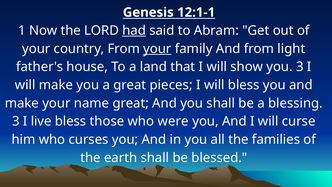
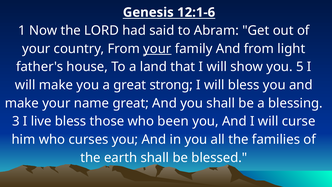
12:1-1: 12:1-1 -> 12:1-6 (196, 12)
had underline: present -> none (134, 31)
you 3: 3 -> 5 (300, 67)
pieces: pieces -> strong (171, 85)
were: were -> been (173, 121)
